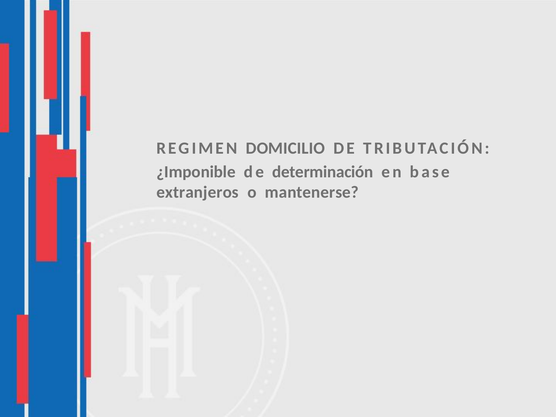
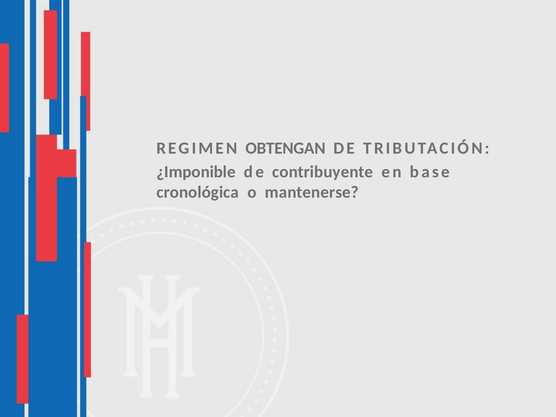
DOMICILIO: DOMICILIO -> OBTENGAN (286, 148)
determinación: determinación -> contribuyente (323, 172)
extranjeros: extranjeros -> cronológica (198, 192)
